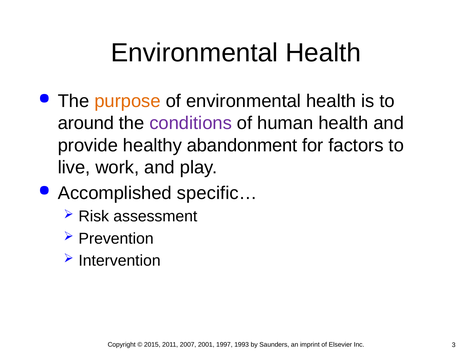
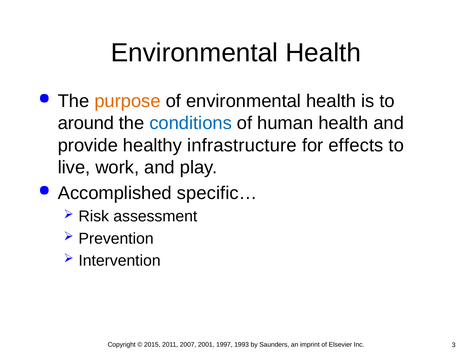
conditions colour: purple -> blue (191, 123)
abandonment: abandonment -> infrastructure (242, 145)
factors: factors -> effects (356, 145)
